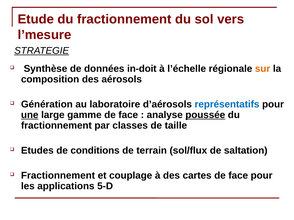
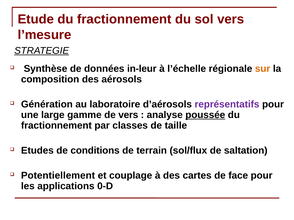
in-doit: in-doit -> in-leur (142, 69)
représentatifs colour: blue -> purple (227, 105)
une underline: present -> none (30, 115)
gamme de face: face -> vers (128, 115)
Fractionnement: Fractionnement -> Potentiellement (58, 176)
5-D: 5-D -> 0-D (105, 186)
